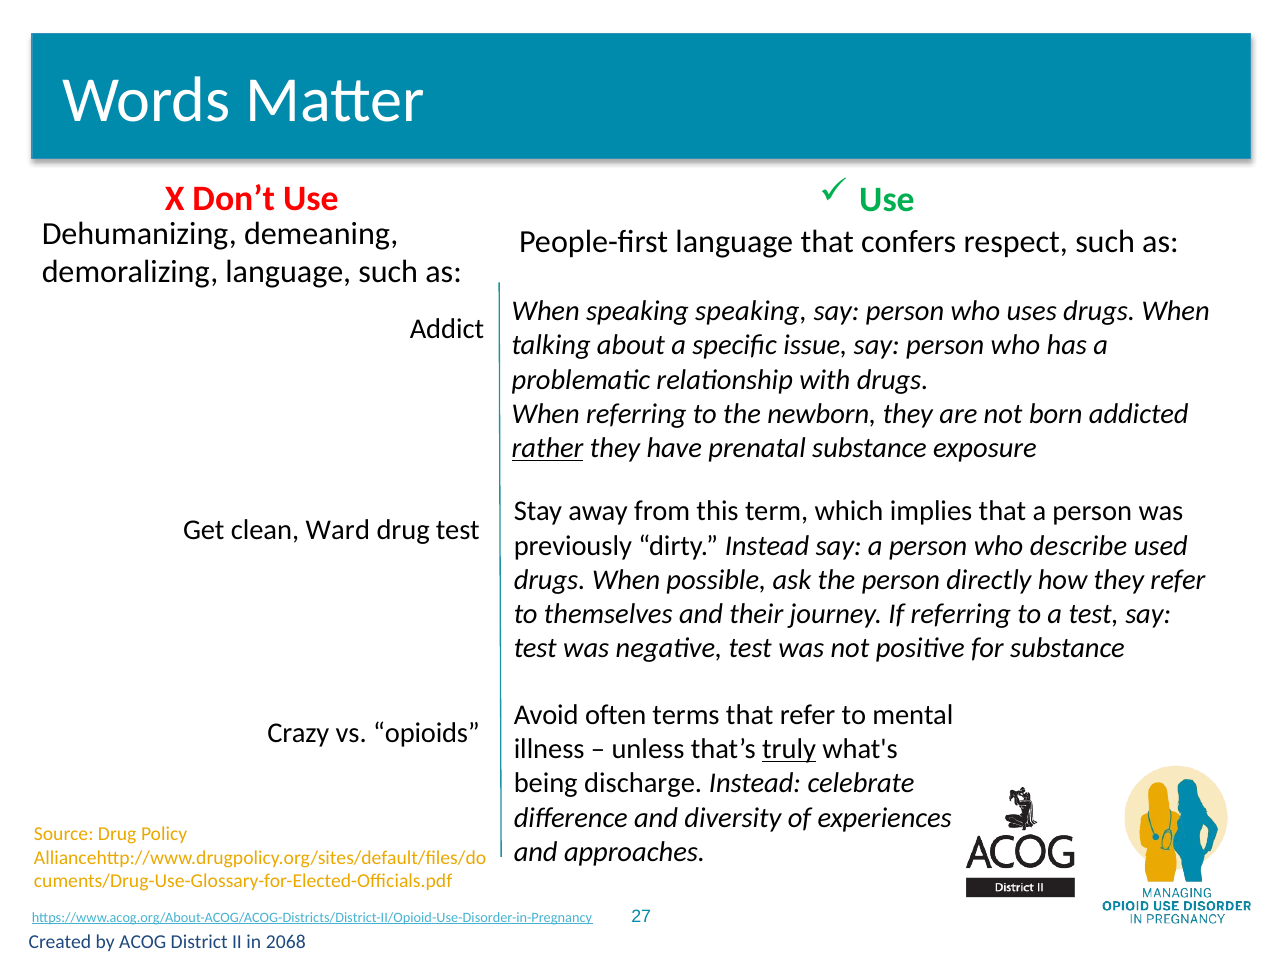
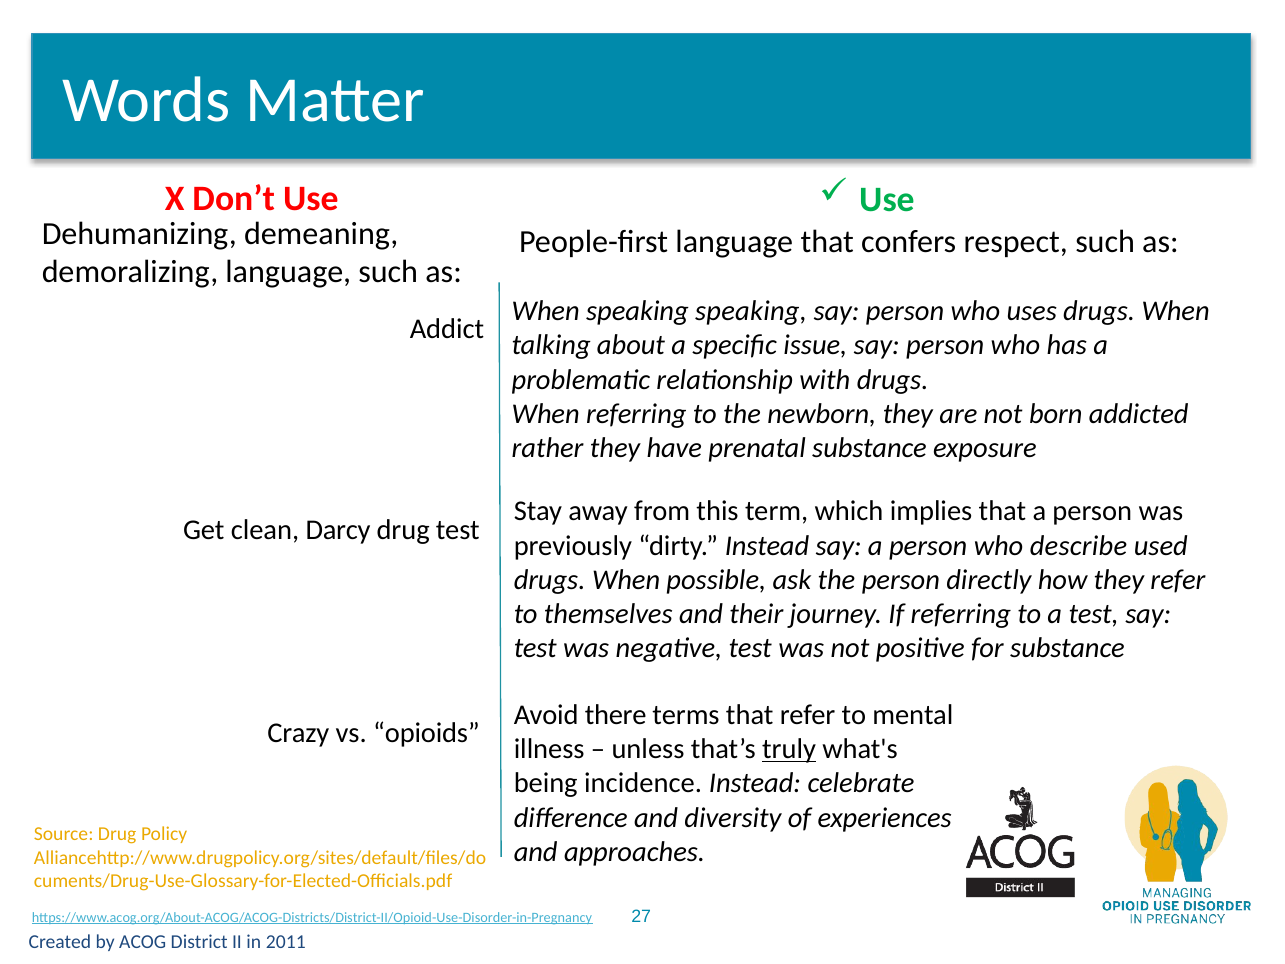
rather underline: present -> none (548, 448)
Ward: Ward -> Darcy (338, 530)
often: often -> there (616, 715)
discharge: discharge -> incidence (643, 783)
2068: 2068 -> 2011 (286, 942)
